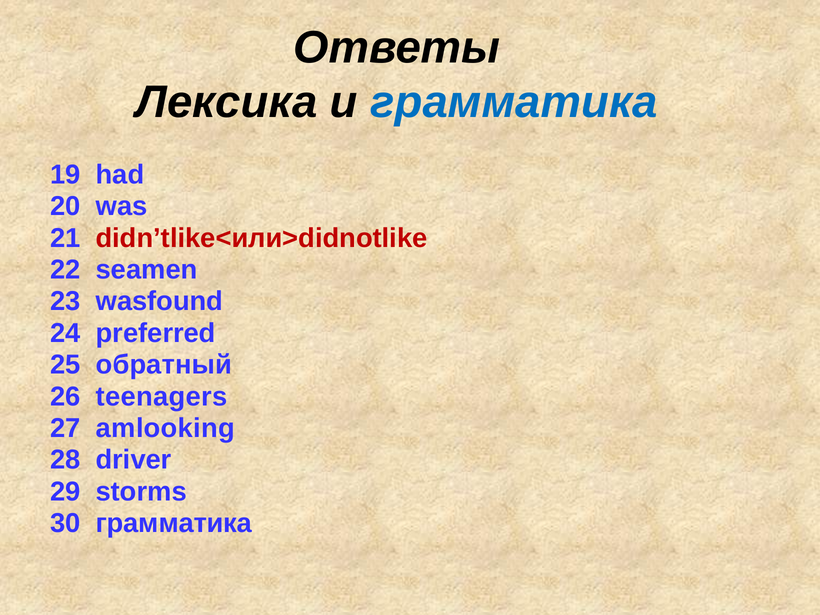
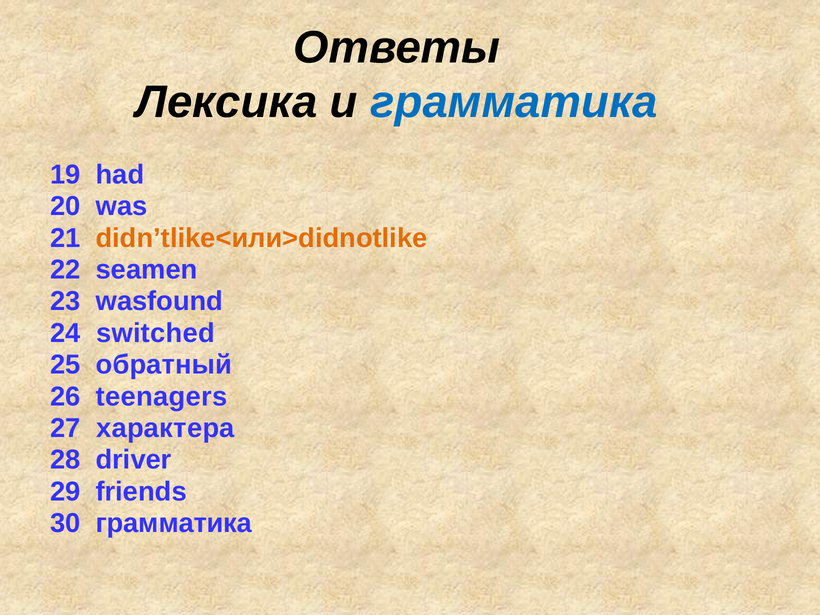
didn’tlike<или>didnotlike colour: red -> orange (262, 238)
preferred: preferred -> switched (156, 333)
amlooking: amlooking -> характера (165, 428)
storms: storms -> friends (141, 492)
